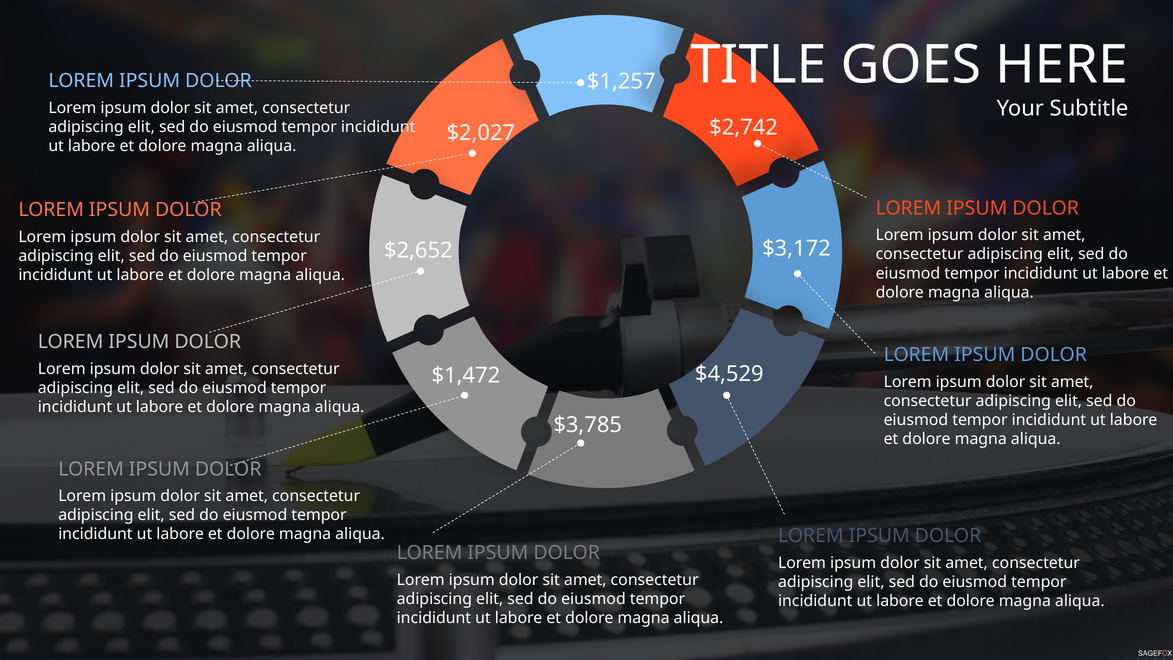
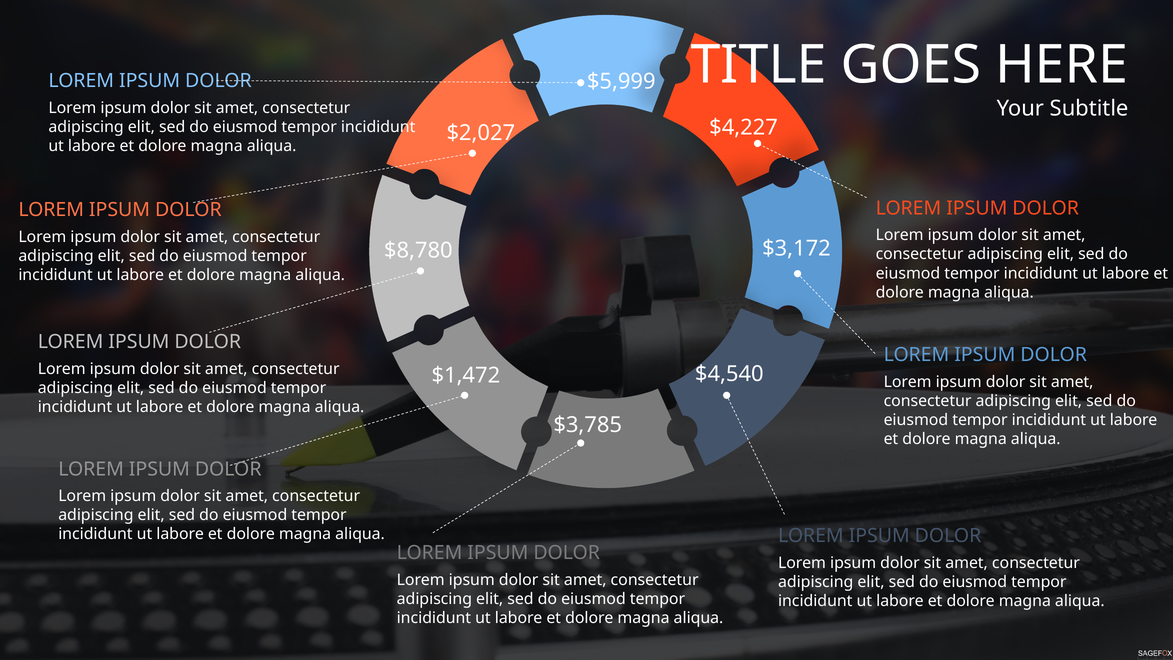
$1,257: $1,257 -> $5,999 (621, 81)
$2,742: $2,742 -> $4,227 (744, 128)
$2,652: $2,652 -> $8,780 (418, 251)
$4,529: $4,529 -> $4,540 (729, 374)
